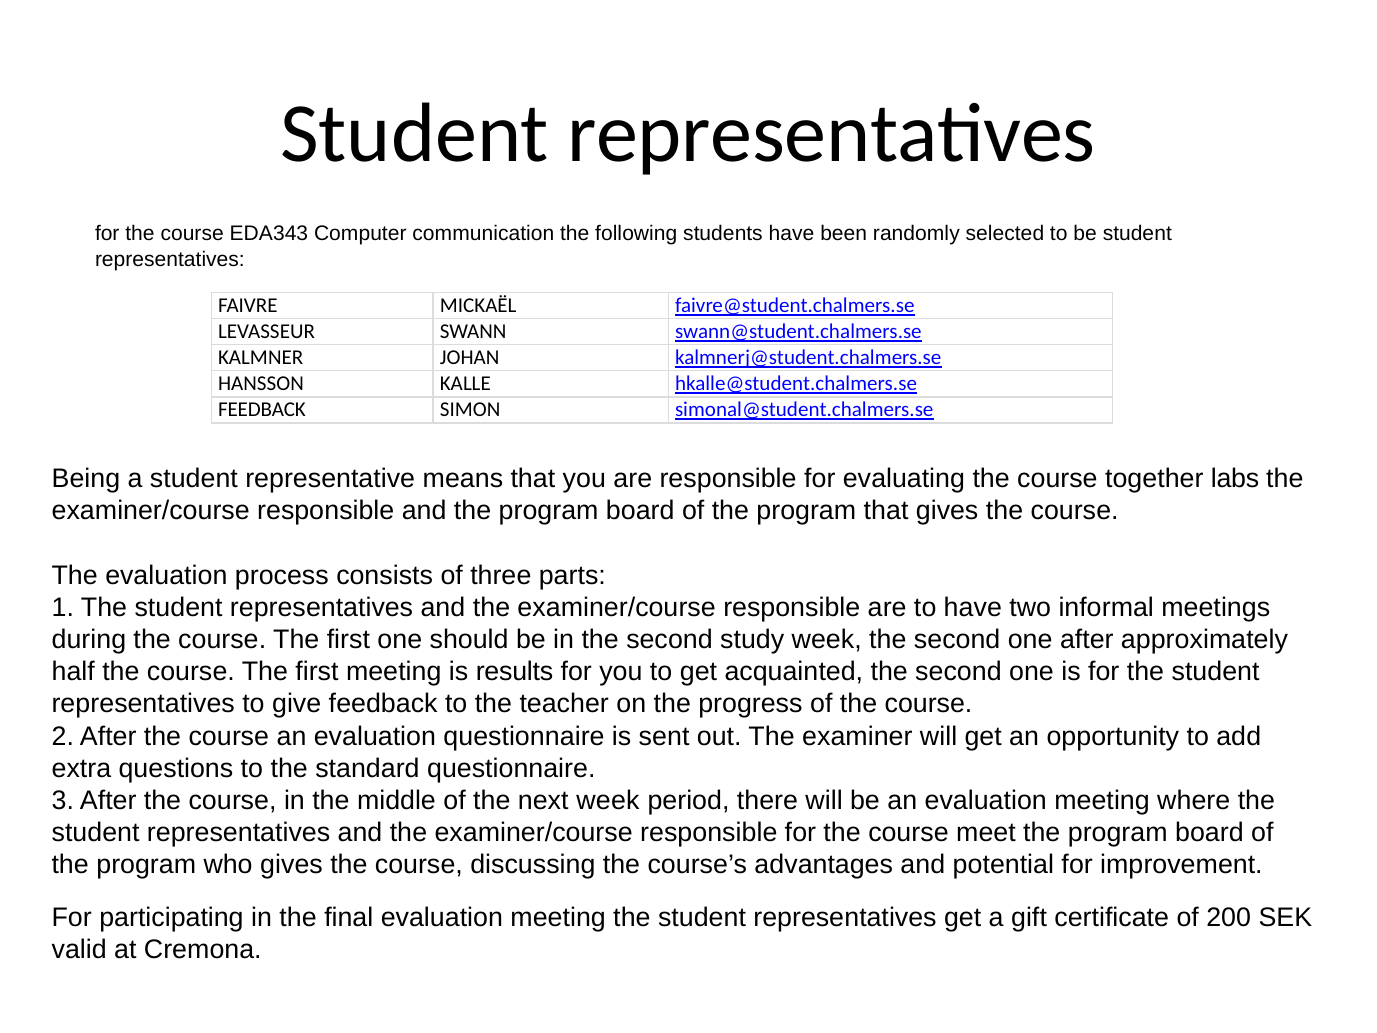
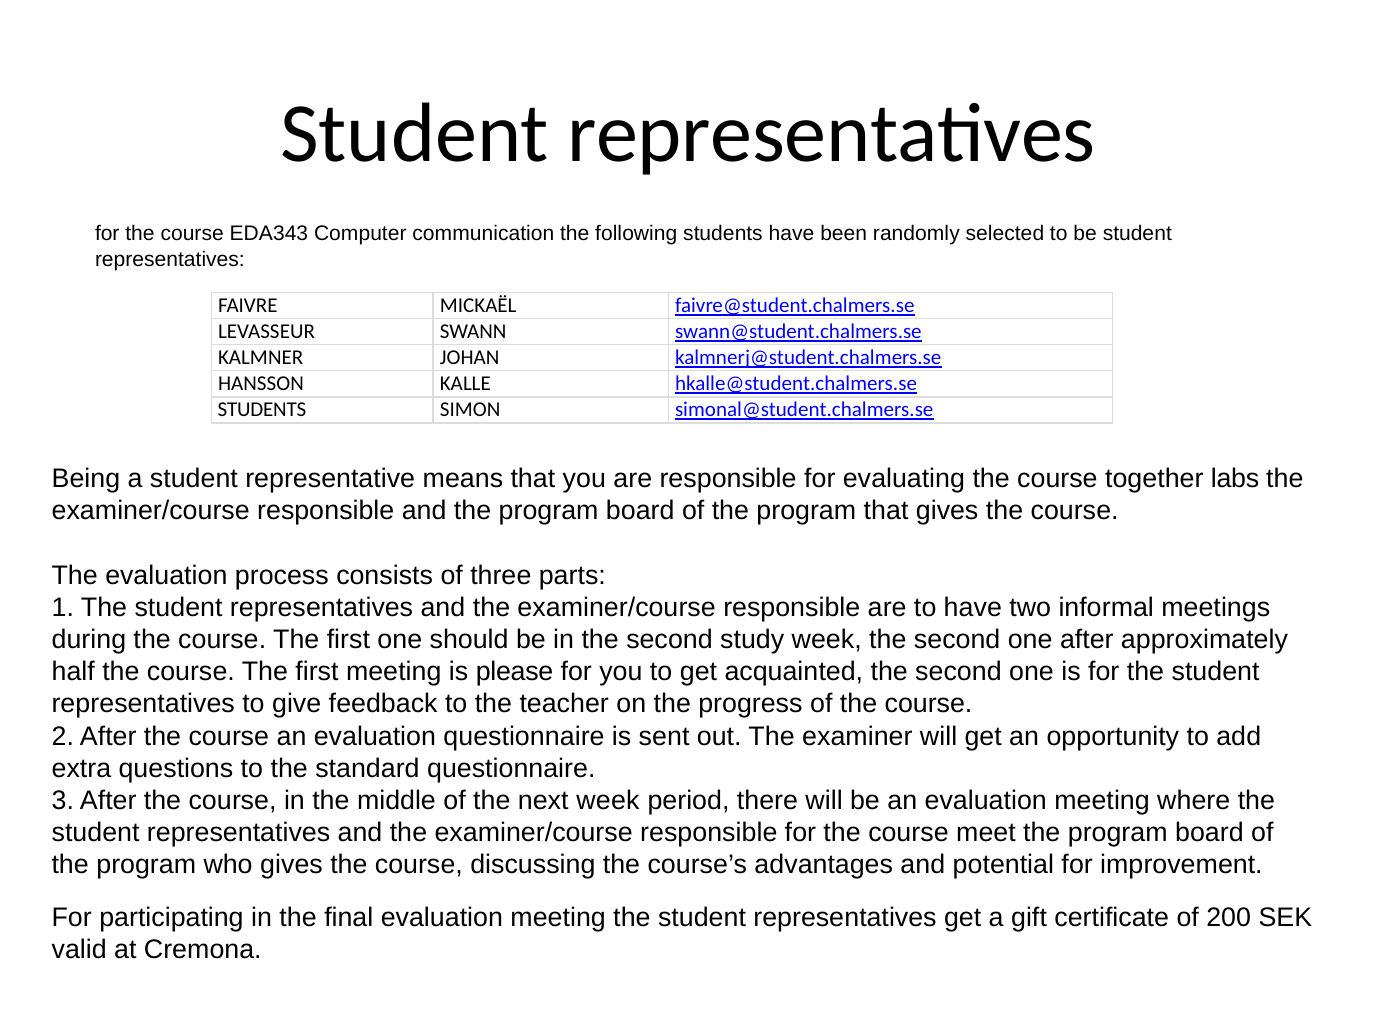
FEEDBACK: FEEDBACK -> STUDENTS (262, 410)
results: results -> please (515, 672)
